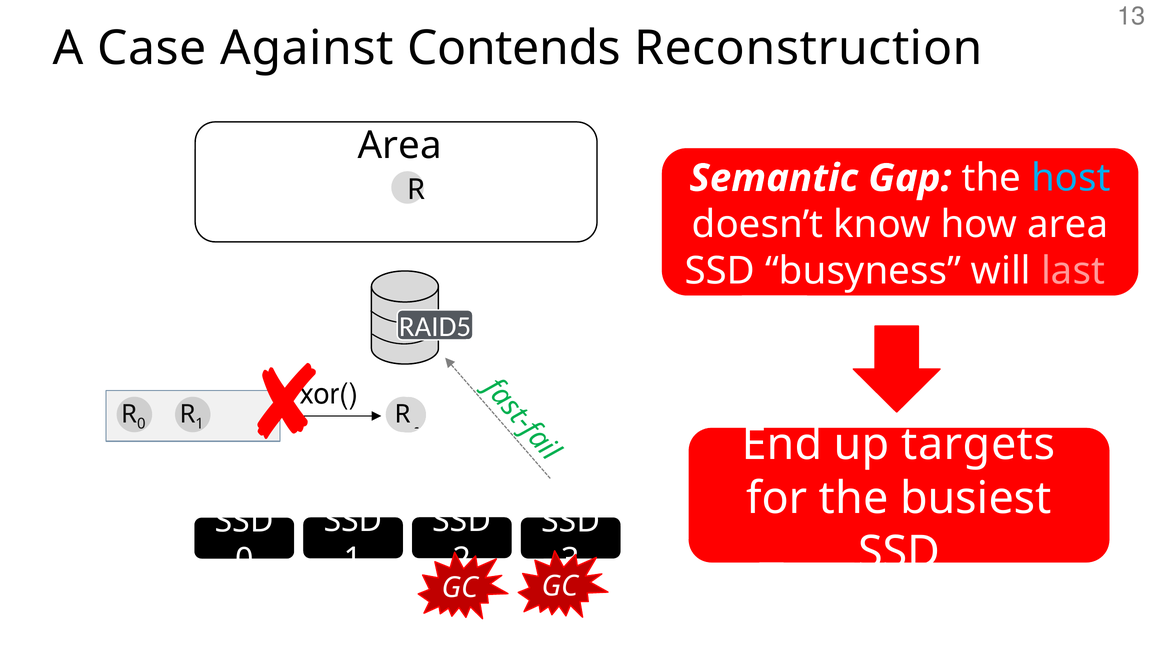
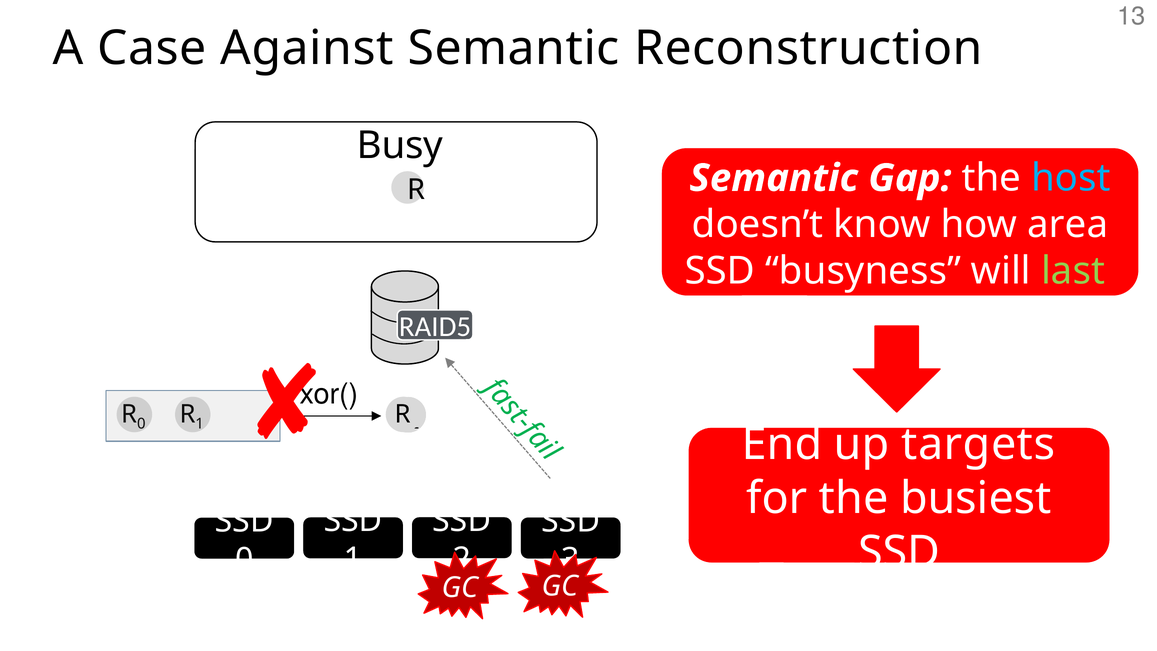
Against Contends: Contends -> Semantic (514, 48)
Area: Area -> Busy (400, 145)
last colour: pink -> light green (1073, 271)
